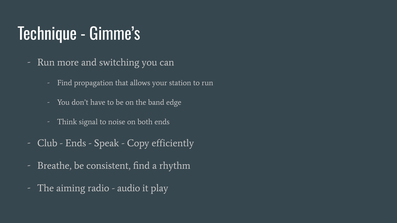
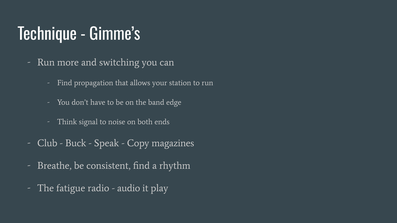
Ends: Ends -> Buck (76, 143)
efficiently: efficiently -> magazines (173, 143)
aiming: aiming -> fatigue (71, 188)
